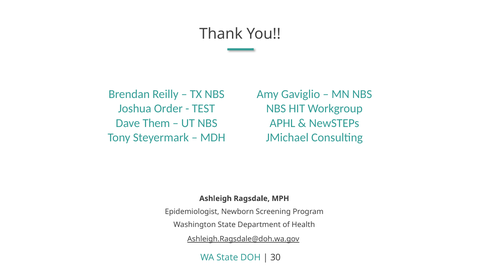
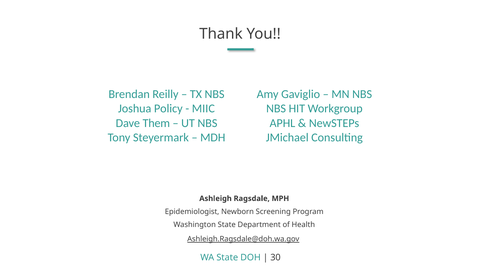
Order: Order -> Policy (168, 108)
TEST: TEST -> MIIC (203, 108)
